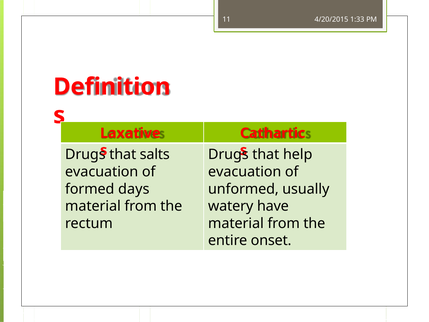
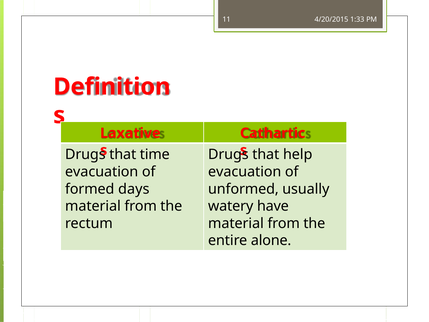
salts: salts -> time (155, 154)
onset: onset -> alone (271, 240)
